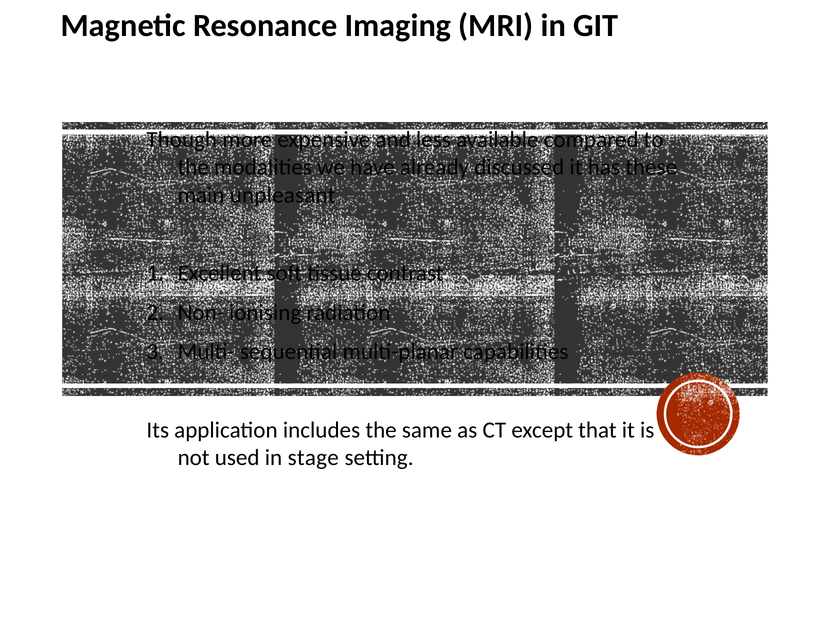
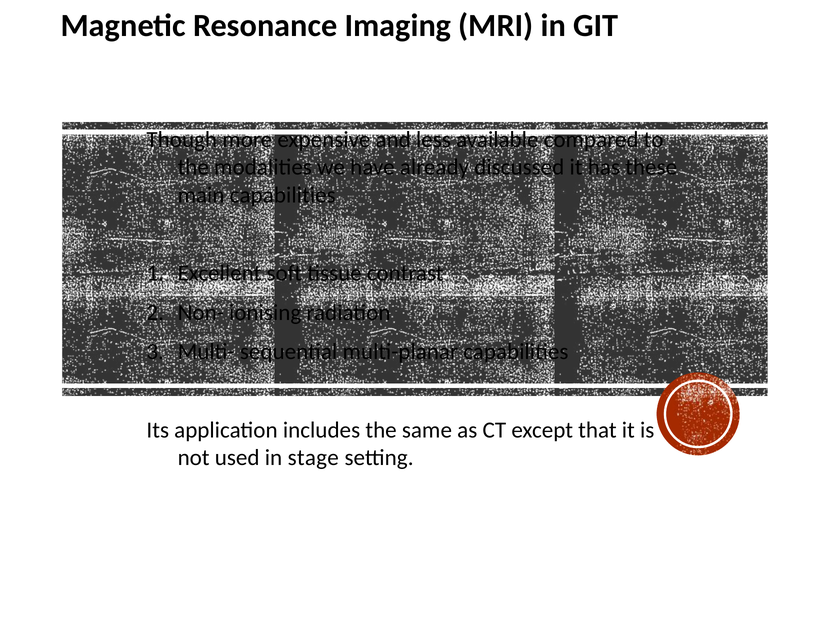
main unpleasant: unpleasant -> capabilities (283, 195)
